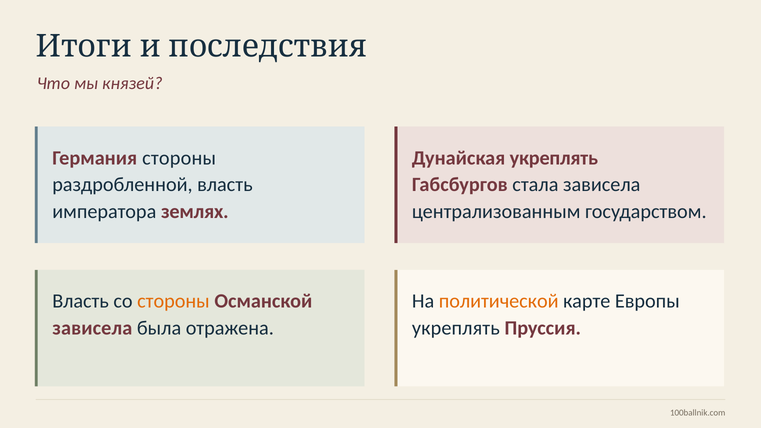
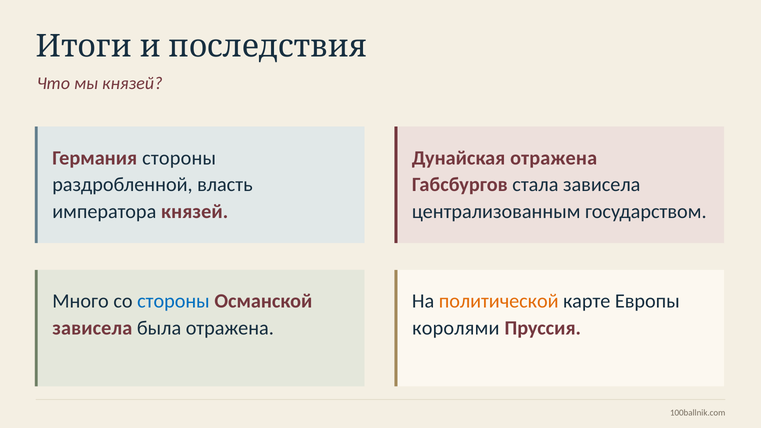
Дунайская укреплять: укреплять -> отражена (554, 158)
императора землях: землях -> князей (195, 211)
Власть: Власть -> Много (81, 301)
стороны colour: orange -> blue (173, 301)
укреплять: укреплять -> королями (456, 328)
